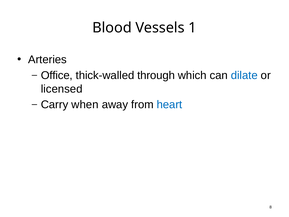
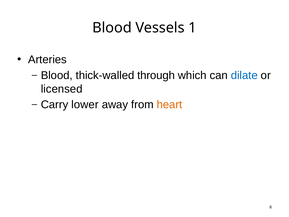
Office: Office -> Blood (57, 75)
when: when -> lower (85, 105)
heart colour: blue -> orange (169, 105)
